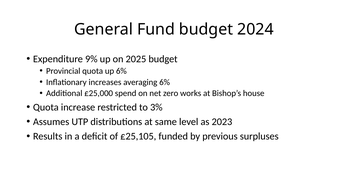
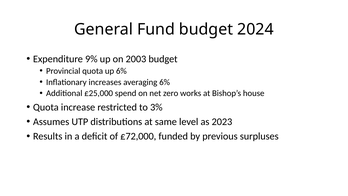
2025: 2025 -> 2003 (136, 59)
£25,105: £25,105 -> £72,000 (138, 136)
